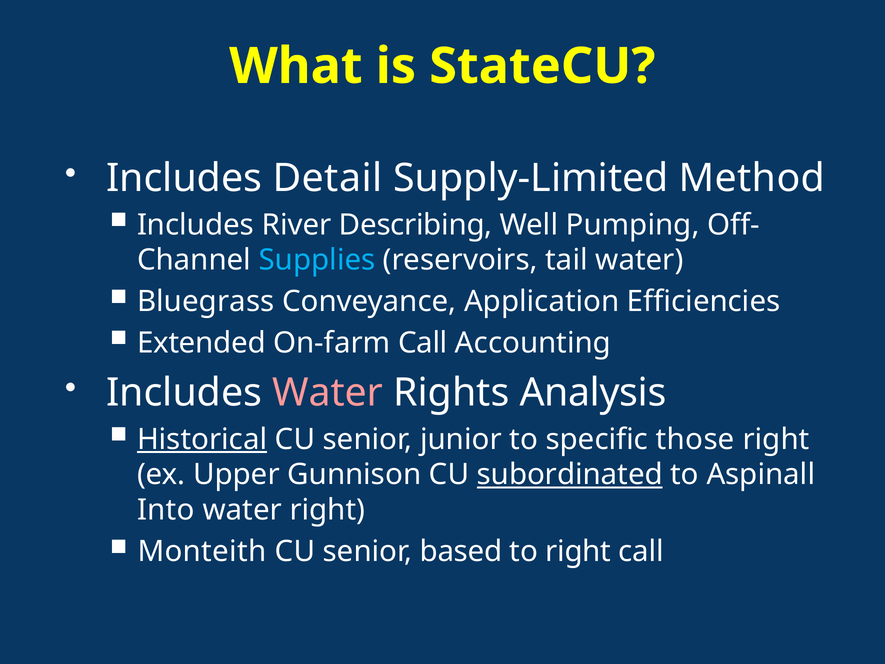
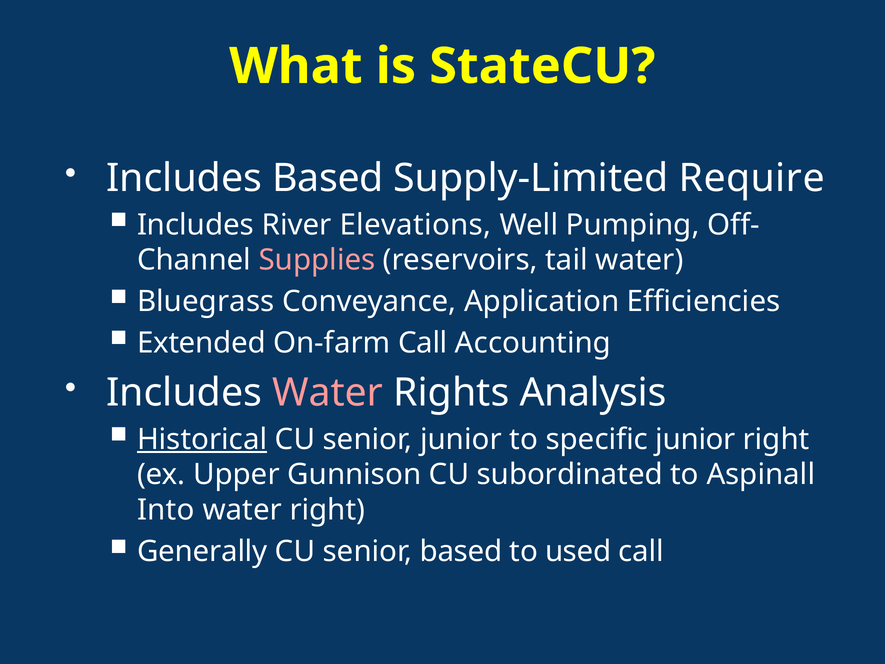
Includes Detail: Detail -> Based (328, 178)
Method: Method -> Require (752, 178)
Describing: Describing -> Elevations (415, 225)
Supplies colour: light blue -> pink (317, 260)
specific those: those -> junior (696, 439)
subordinated underline: present -> none (570, 475)
Monteith: Monteith -> Generally (202, 551)
to right: right -> used (578, 551)
